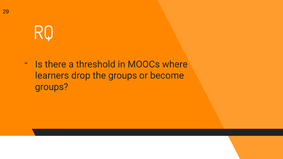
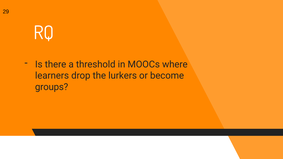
the groups: groups -> lurkers (123, 76)
